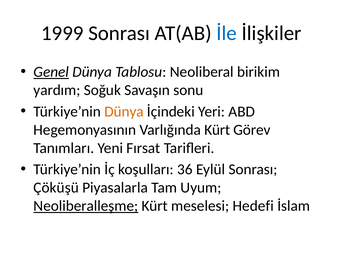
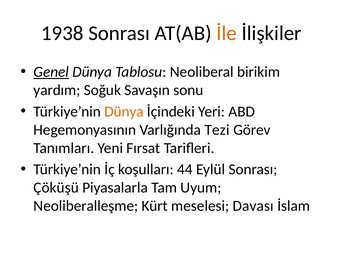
1999: 1999 -> 1938 (62, 33)
İle colour: blue -> orange (227, 33)
Varlığında Kürt: Kürt -> Tezi (217, 130)
36: 36 -> 44 (185, 170)
Neoliberalleşme underline: present -> none (86, 206)
Hedefi: Hedefi -> Davası (253, 206)
